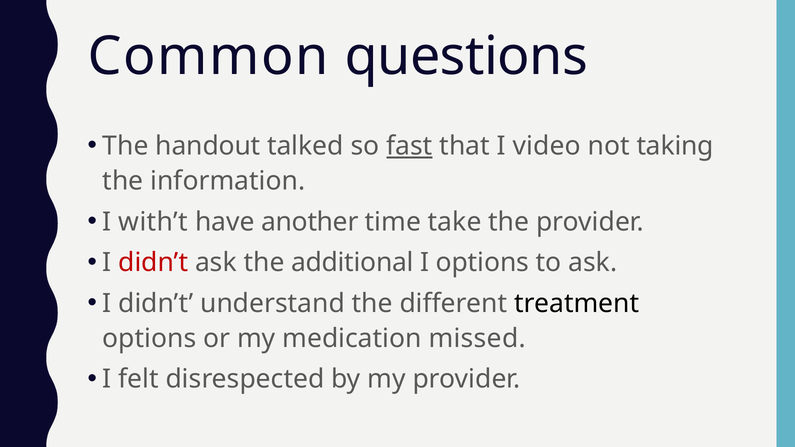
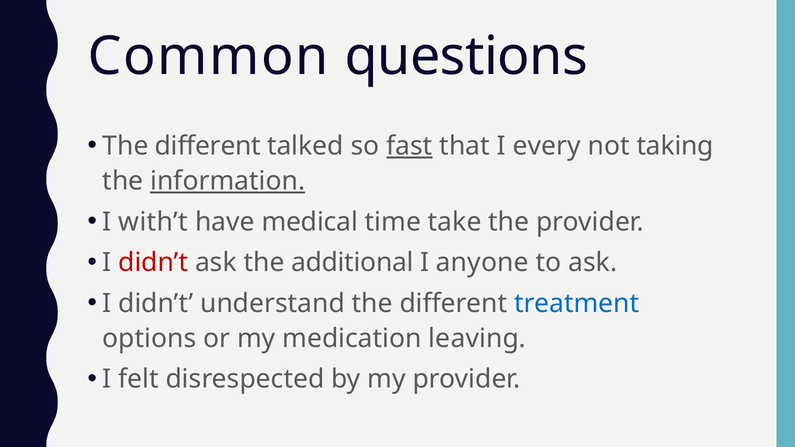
handout: handout -> different (208, 146)
video: video -> every (547, 146)
information underline: none -> present (228, 181)
another: another -> medical (310, 222)
I options: options -> anyone (482, 263)
treatment colour: black -> blue (577, 304)
missed: missed -> leaving (477, 339)
